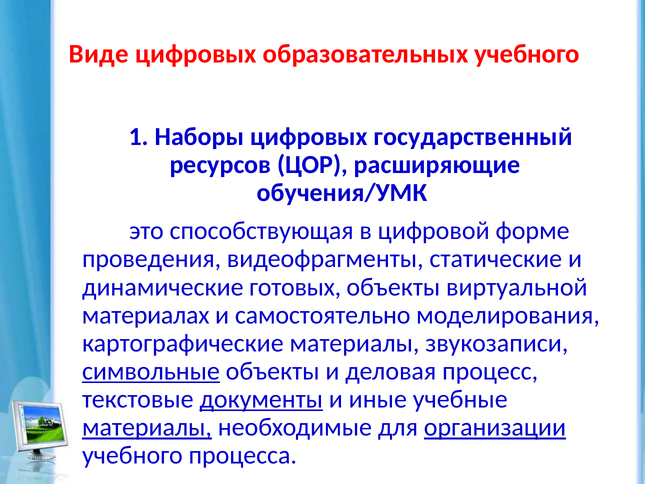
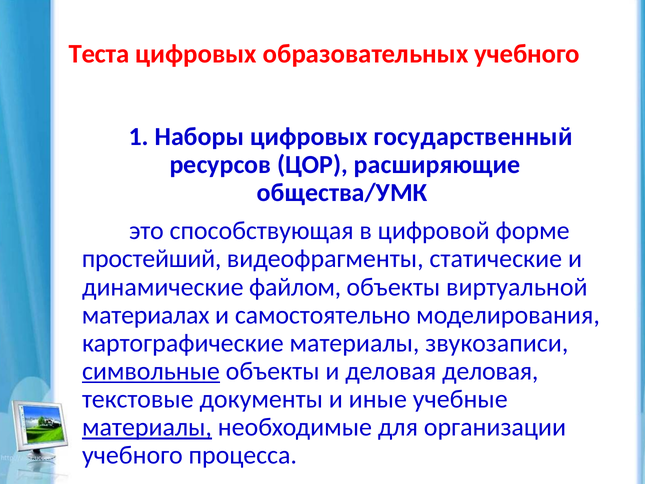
Виде: Виде -> Теста (99, 54)
обучения/УМК: обучения/УМК -> общества/УМК (342, 193)
проведения: проведения -> простейший (152, 259)
готовых: готовых -> файлом (295, 287)
деловая процесс: процесс -> деловая (490, 371)
документы underline: present -> none (261, 399)
организации underline: present -> none (495, 427)
